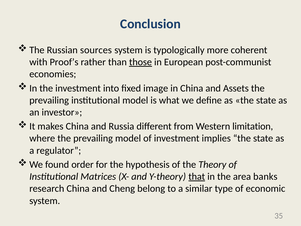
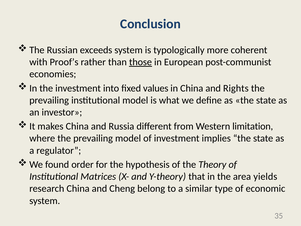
sources: sources -> exceeds (96, 50)
image: image -> values (156, 88)
Assets: Assets -> Rights (236, 88)
that underline: present -> none (197, 176)
banks: banks -> yields (265, 176)
